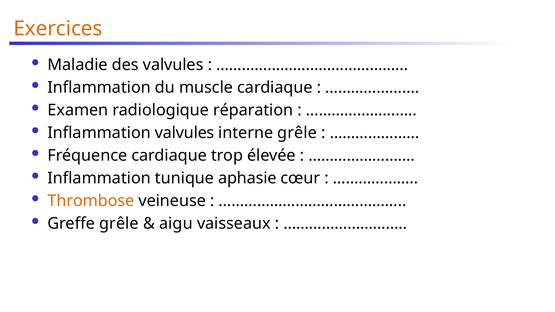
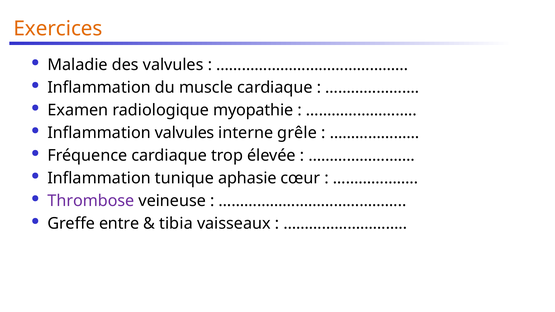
réparation: réparation -> myopathie (253, 110)
Thrombose colour: orange -> purple (91, 201)
Greffe grêle: grêle -> entre (119, 224)
aigu: aigu -> tibia (176, 224)
